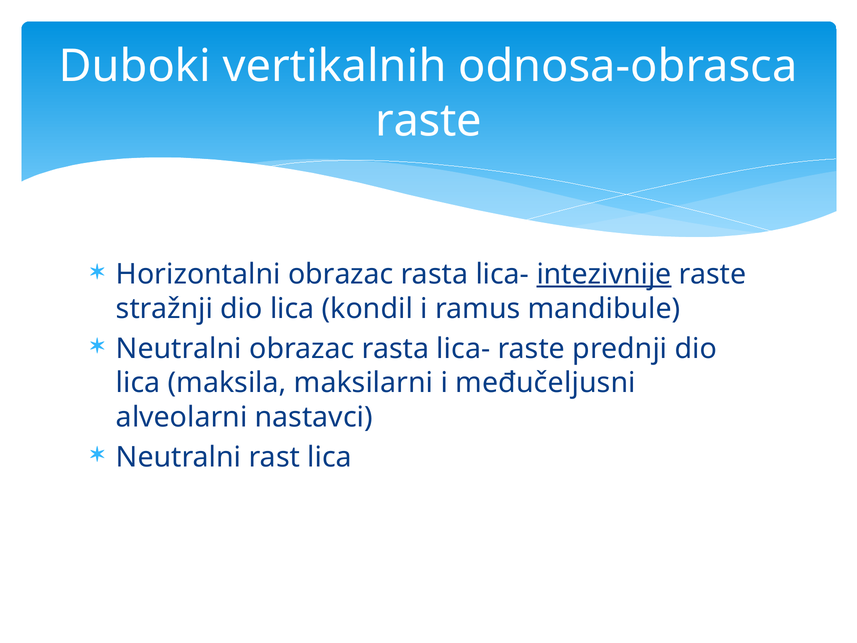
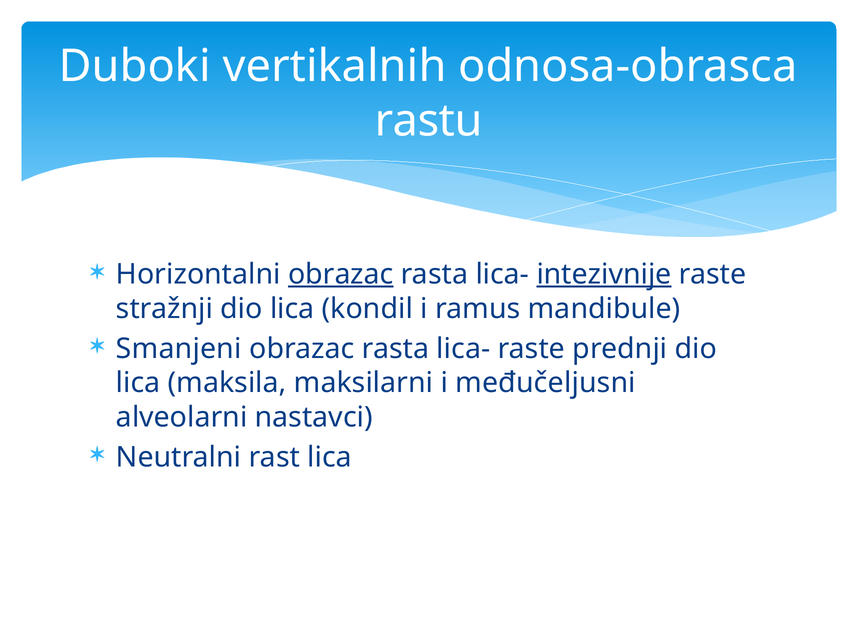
raste: raste -> rastu (429, 121)
obrazac underline: none -> present (341, 274)
Neutralni: Neutralni -> Smanjeni (179, 348)
